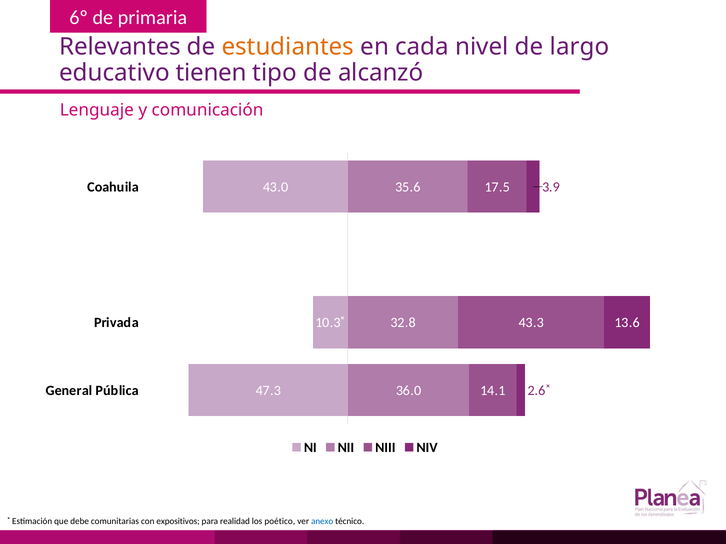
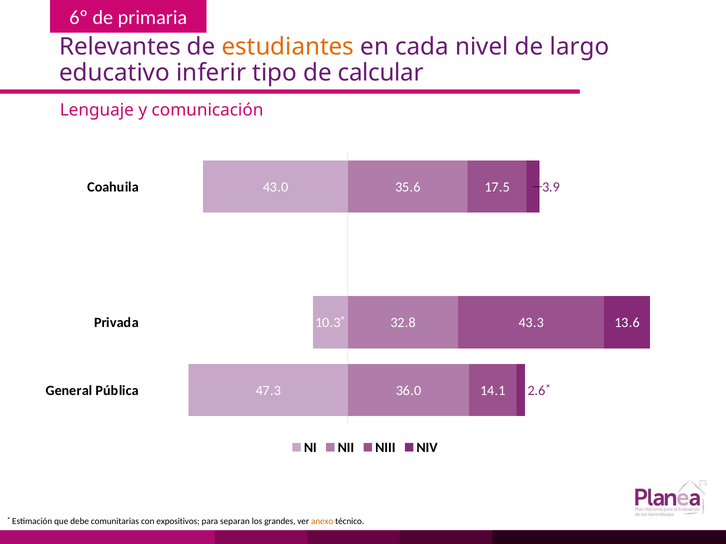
tienen: tienen -> inferir (211, 73)
alcanzó: alcanzó -> calcular (381, 73)
realidad: realidad -> separan (235, 522)
poético: poético -> grandes (280, 522)
anexo colour: blue -> orange (322, 522)
